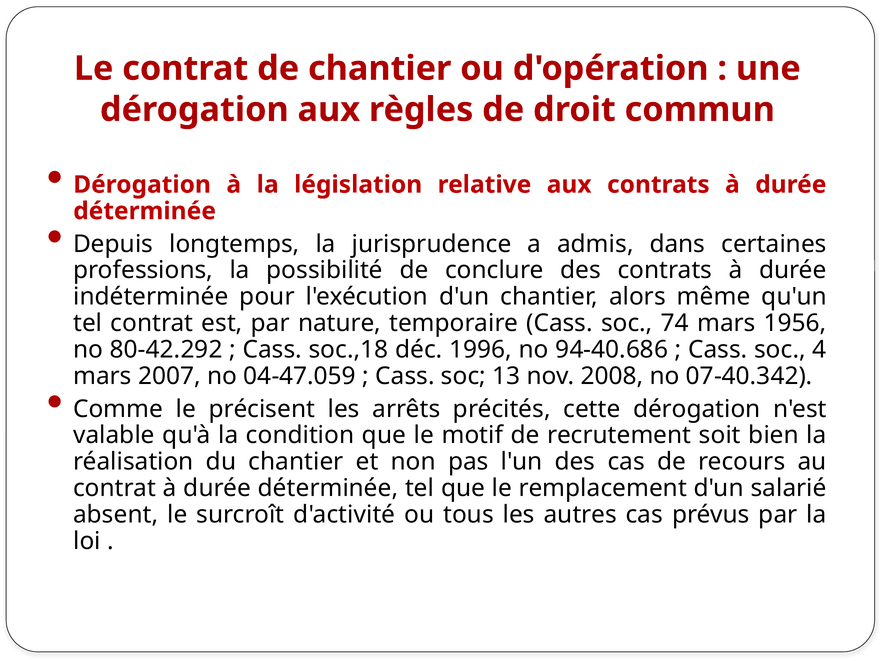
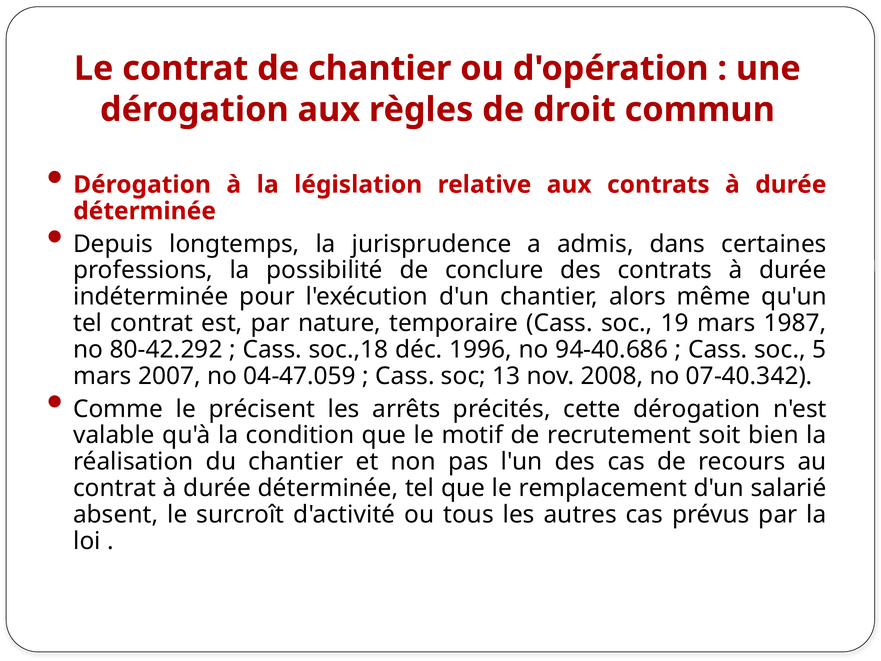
74: 74 -> 19 (675, 323)
1956: 1956 -> 1987 (795, 323)
4: 4 -> 5 (819, 350)
